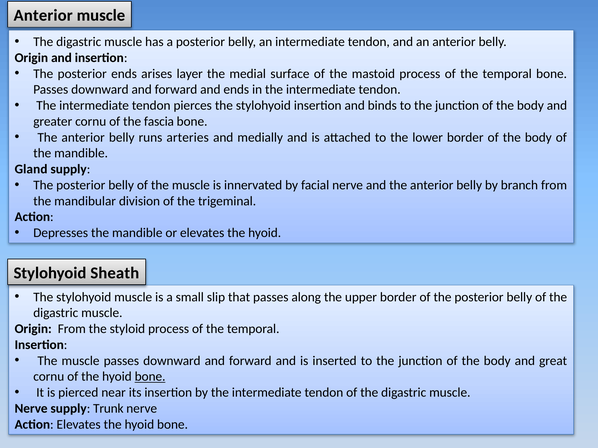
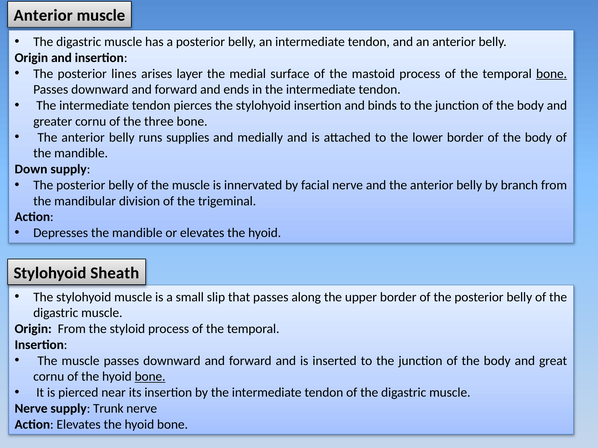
posterior ends: ends -> lines (124, 74)
bone underline: none -> present (552, 74)
fascia: fascia -> three (159, 122)
arteries: arteries -> supplies (188, 137)
Gland: Gland -> Down (31, 169)
